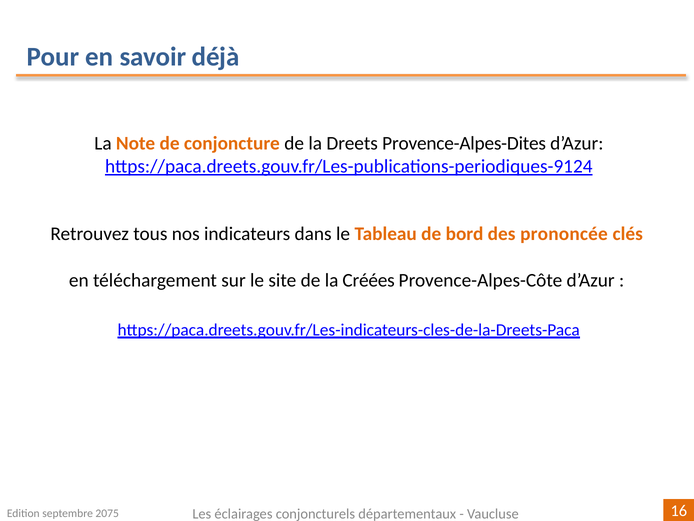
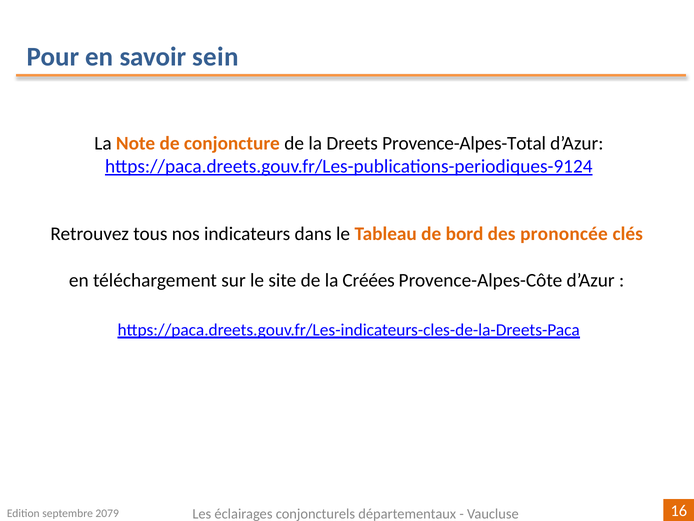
déjà: déjà -> sein (215, 57)
Provence-Alpes-Dites: Provence-Alpes-Dites -> Provence-Alpes-Total (464, 143)
2075: 2075 -> 2079 (107, 513)
